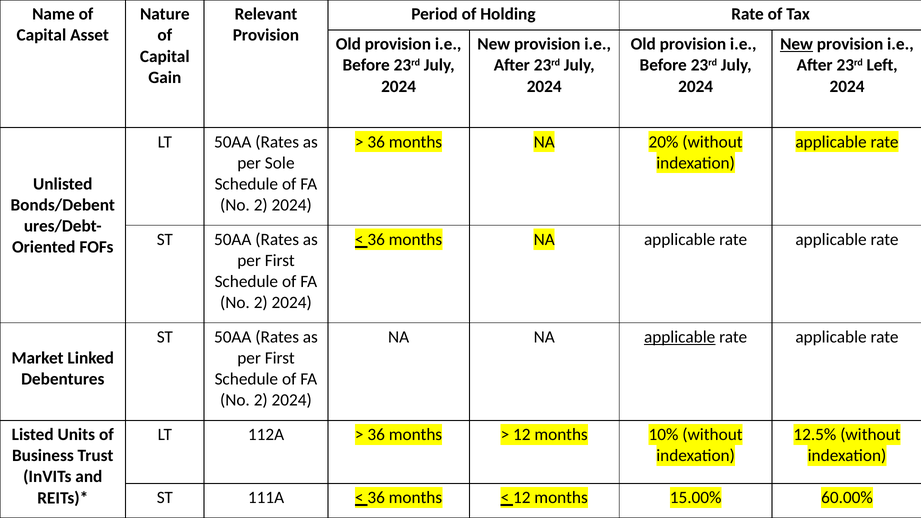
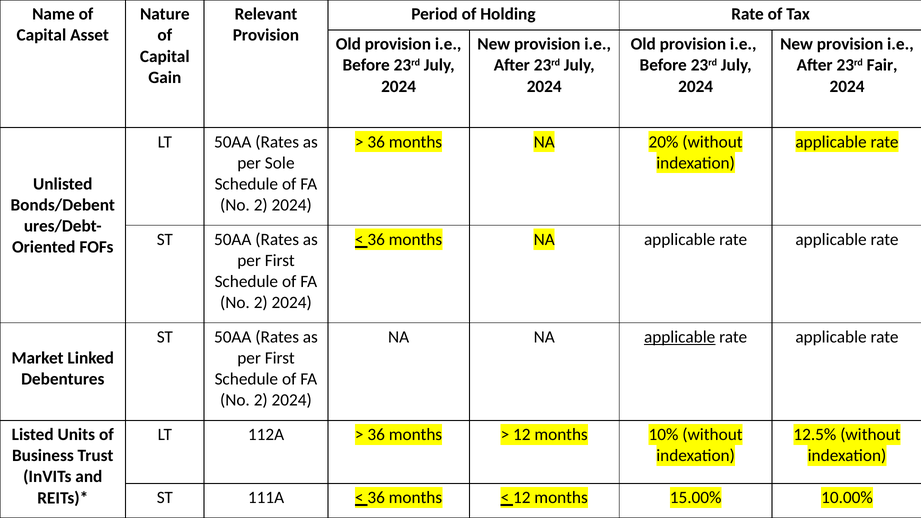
New underline: present -> none (797, 44)
Left: Left -> Fair (882, 65)
60.00%: 60.00% -> 10.00% (847, 498)
